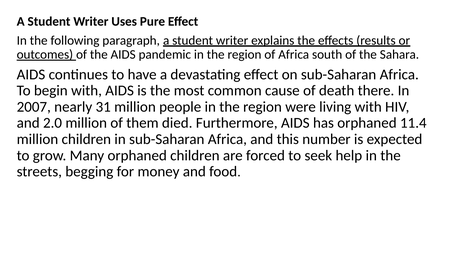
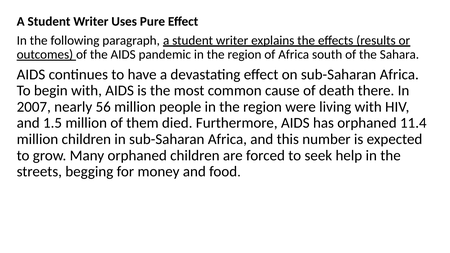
31: 31 -> 56 (103, 107)
2.0: 2.0 -> 1.5 (53, 123)
